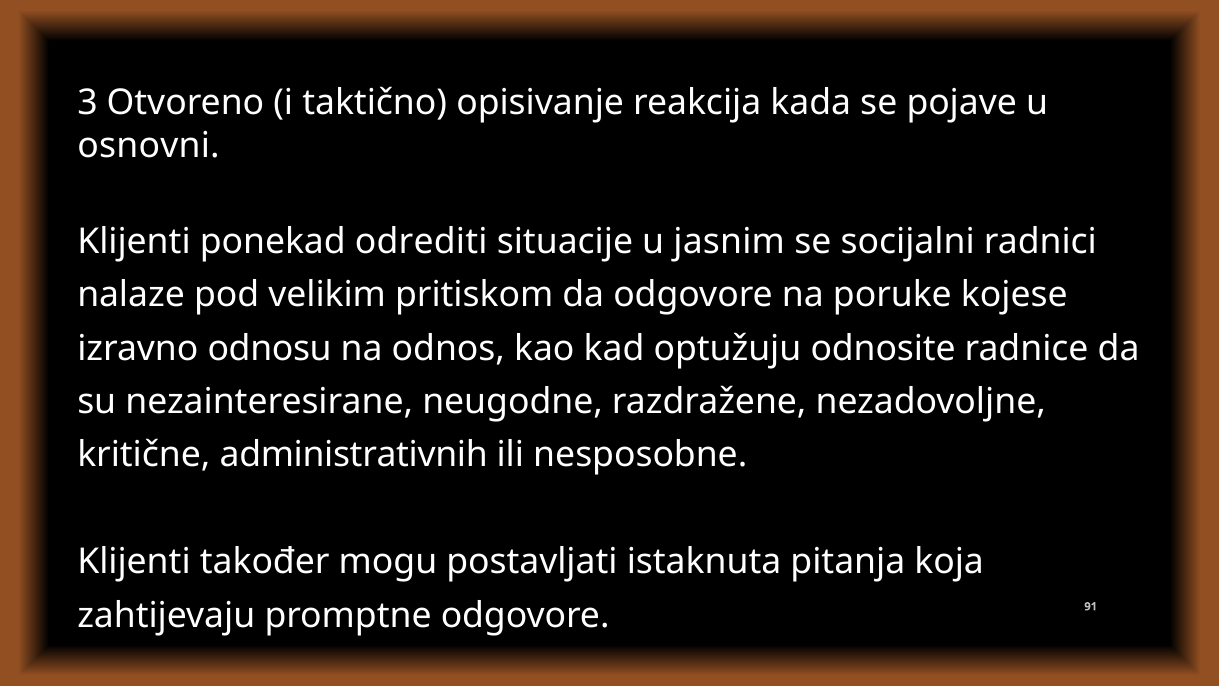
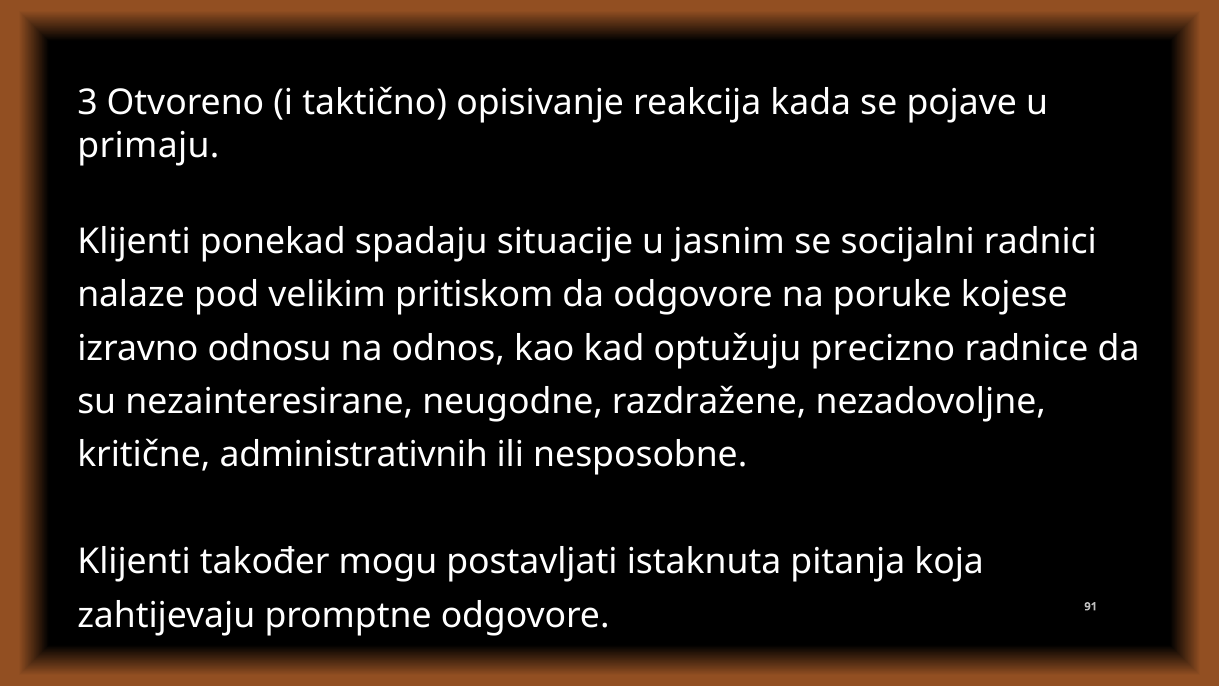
osnovni: osnovni -> primaju (148, 146)
odrediti: odrediti -> spadaju (421, 242)
odnosite: odnosite -> precizno (883, 348)
